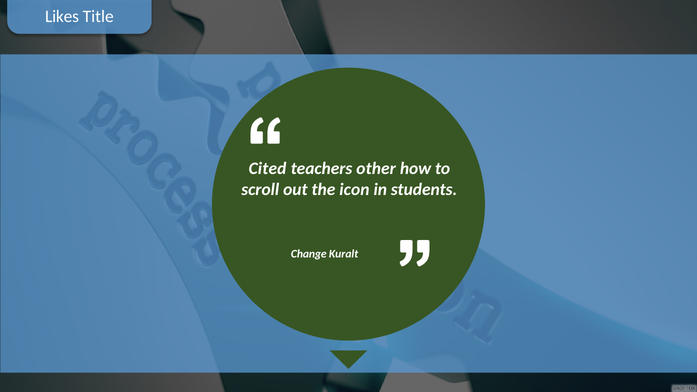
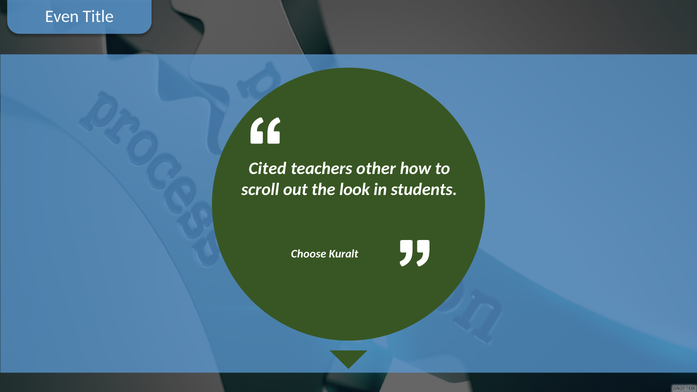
Likes: Likes -> Even (62, 16)
icon: icon -> look (355, 189)
Change: Change -> Choose (309, 254)
